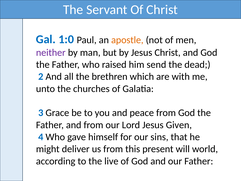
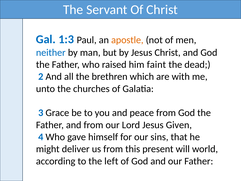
1:0: 1:0 -> 1:3 (66, 39)
neither colour: purple -> blue (51, 52)
send: send -> faint (156, 64)
live: live -> left (111, 161)
